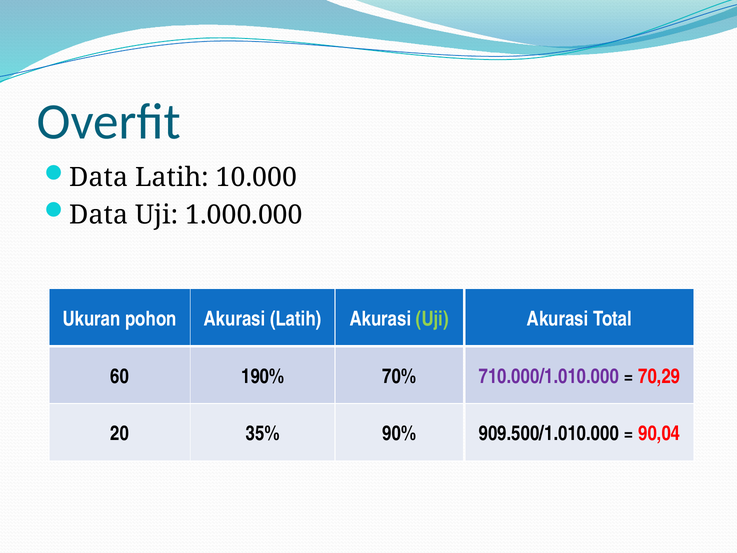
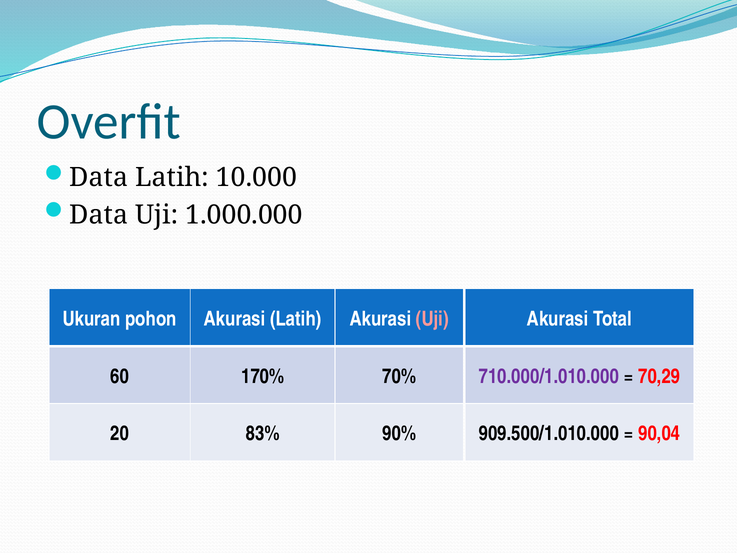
Uji colour: light green -> pink (432, 319)
190%: 190% -> 170% (263, 376)
35%: 35% -> 83% (263, 433)
